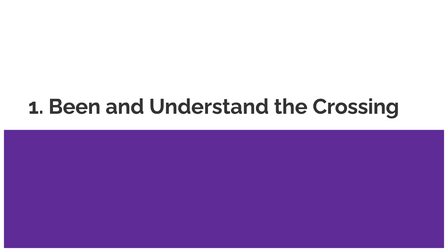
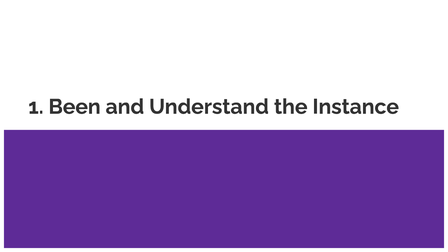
Crossing: Crossing -> Instance (356, 107)
